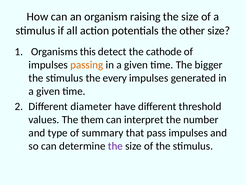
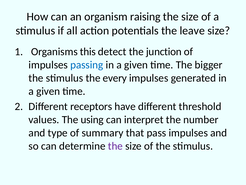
other: other -> leave (192, 31)
cathode: cathode -> junction (164, 52)
passing colour: orange -> blue (87, 65)
diameter: diameter -> receptors (91, 106)
them: them -> using (92, 119)
